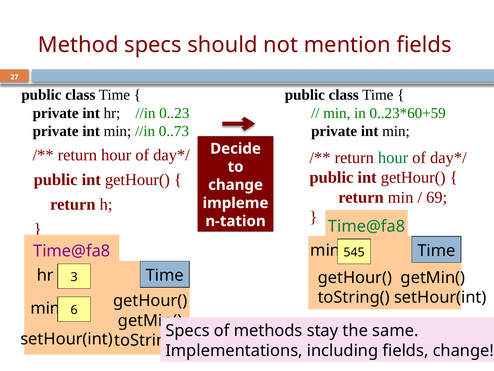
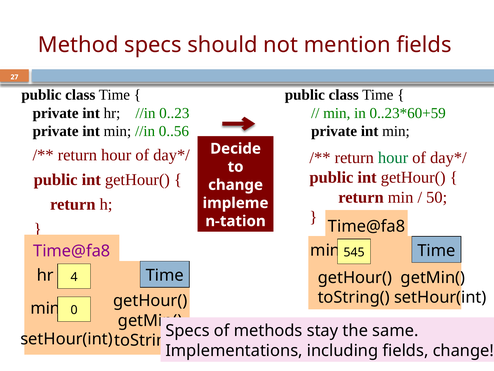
0..73: 0..73 -> 0..56 (174, 131)
69: 69 -> 50 (437, 197)
Time@fa8 colour: green -> black (367, 226)
3: 3 -> 4 (74, 277)
6: 6 -> 0 (74, 310)
